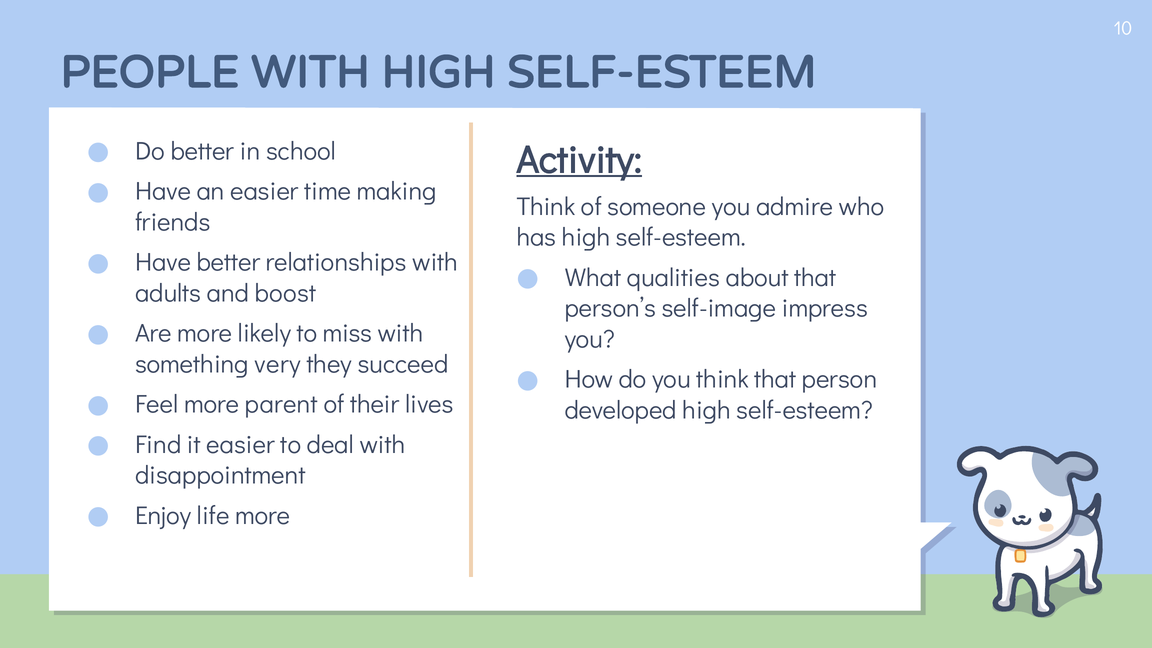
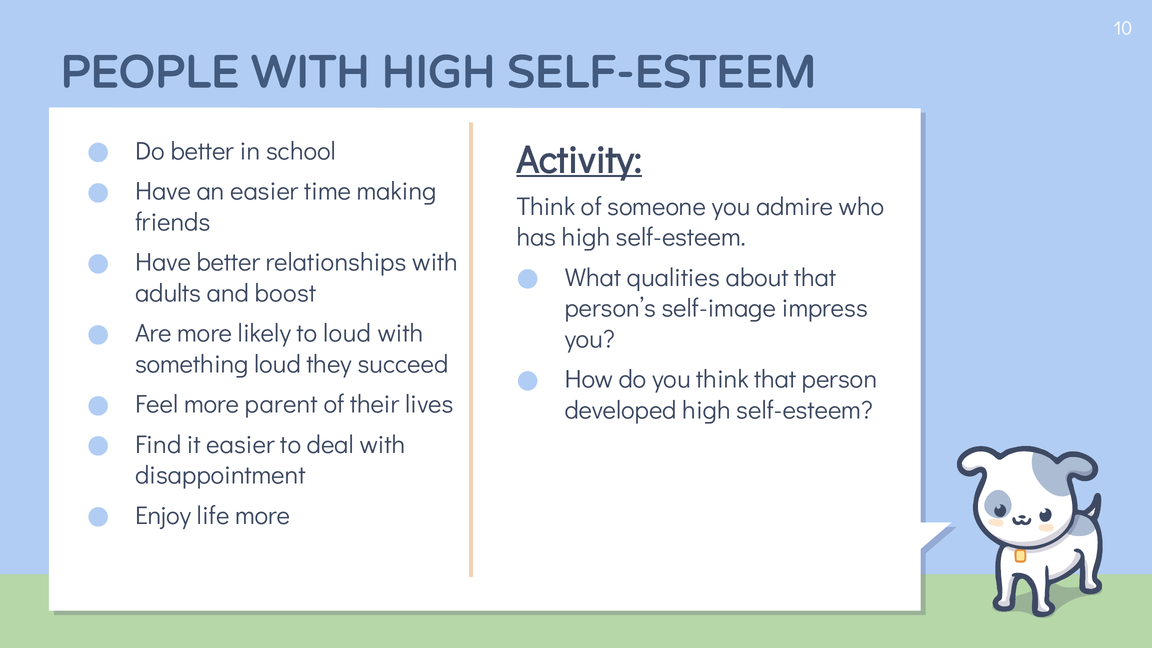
to miss: miss -> loud (347, 333)
something very: very -> loud (278, 364)
